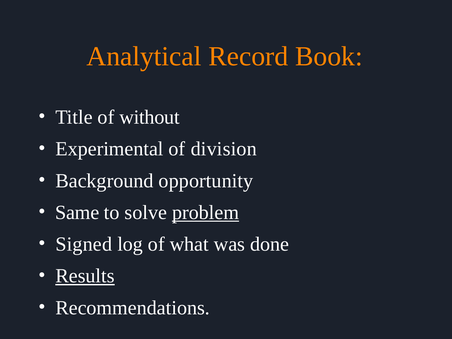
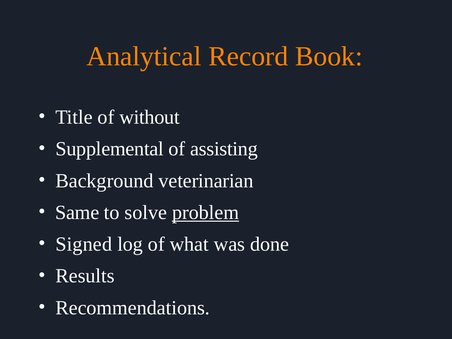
Experimental: Experimental -> Supplemental (110, 149)
division: division -> assisting (224, 149)
opportunity: opportunity -> veterinarian (206, 181)
Results underline: present -> none (85, 276)
